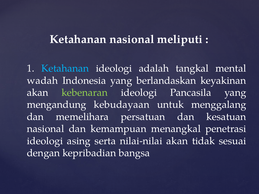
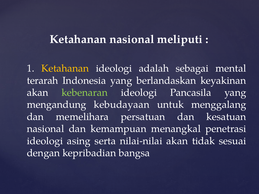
Ketahanan colour: light blue -> yellow (65, 69)
tangkal: tangkal -> sebagai (192, 69)
wadah: wadah -> terarah (43, 81)
